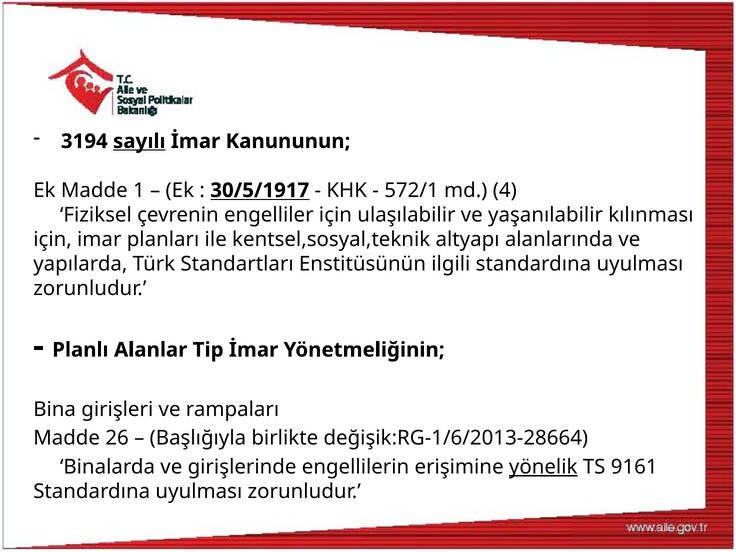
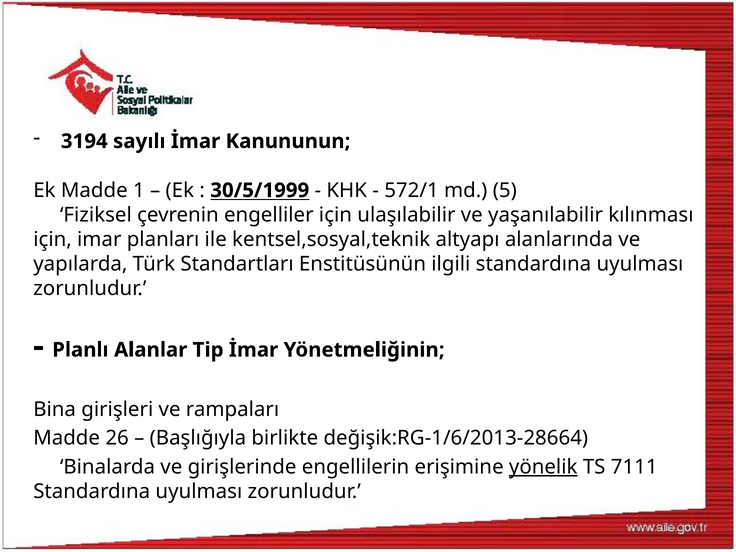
sayılı underline: present -> none (139, 141)
30/5/1917: 30/5/1917 -> 30/5/1999 (260, 190)
4: 4 -> 5 (505, 190)
9161: 9161 -> 7111 (634, 467)
